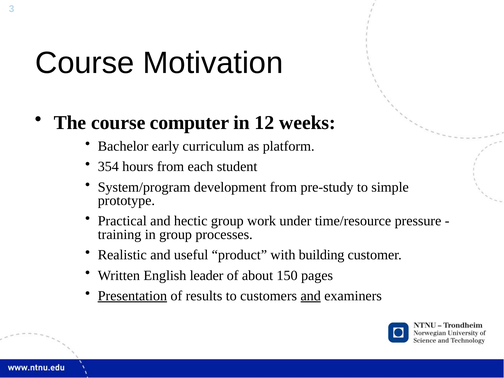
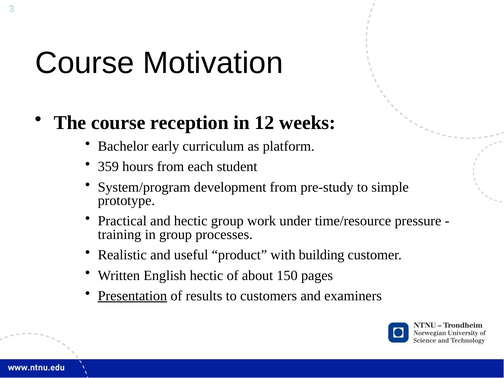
computer: computer -> reception (189, 123)
354: 354 -> 359 (108, 167)
English leader: leader -> hectic (207, 275)
and underline: present -> none (311, 296)
